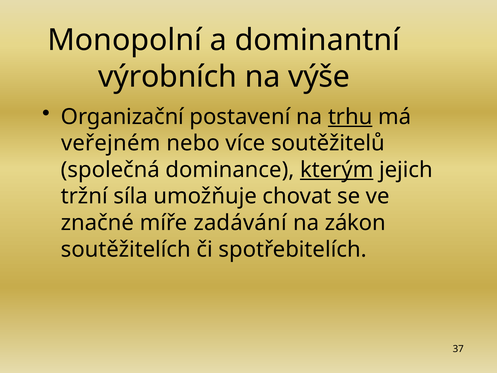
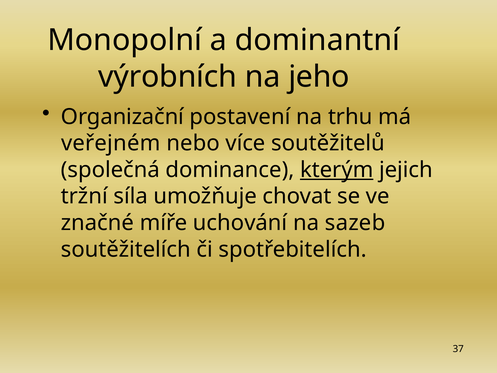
výše: výše -> jeho (319, 77)
trhu underline: present -> none (350, 117)
zadávání: zadávání -> uchování (240, 223)
zákon: zákon -> sazeb (355, 223)
